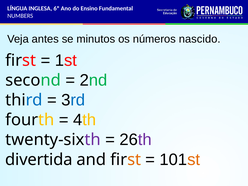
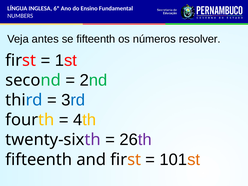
se minutos: minutos -> fifteenth (96, 39)
nascido: nascido -> resolver (200, 39)
divertida: divertida -> fifteenth (39, 160)
